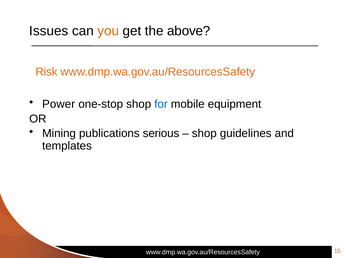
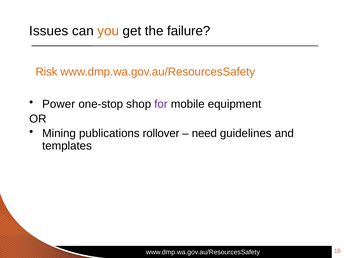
above: above -> failure (189, 31)
for colour: blue -> purple (161, 104)
serious: serious -> rollover (161, 133)
shop: shop -> need (204, 133)
